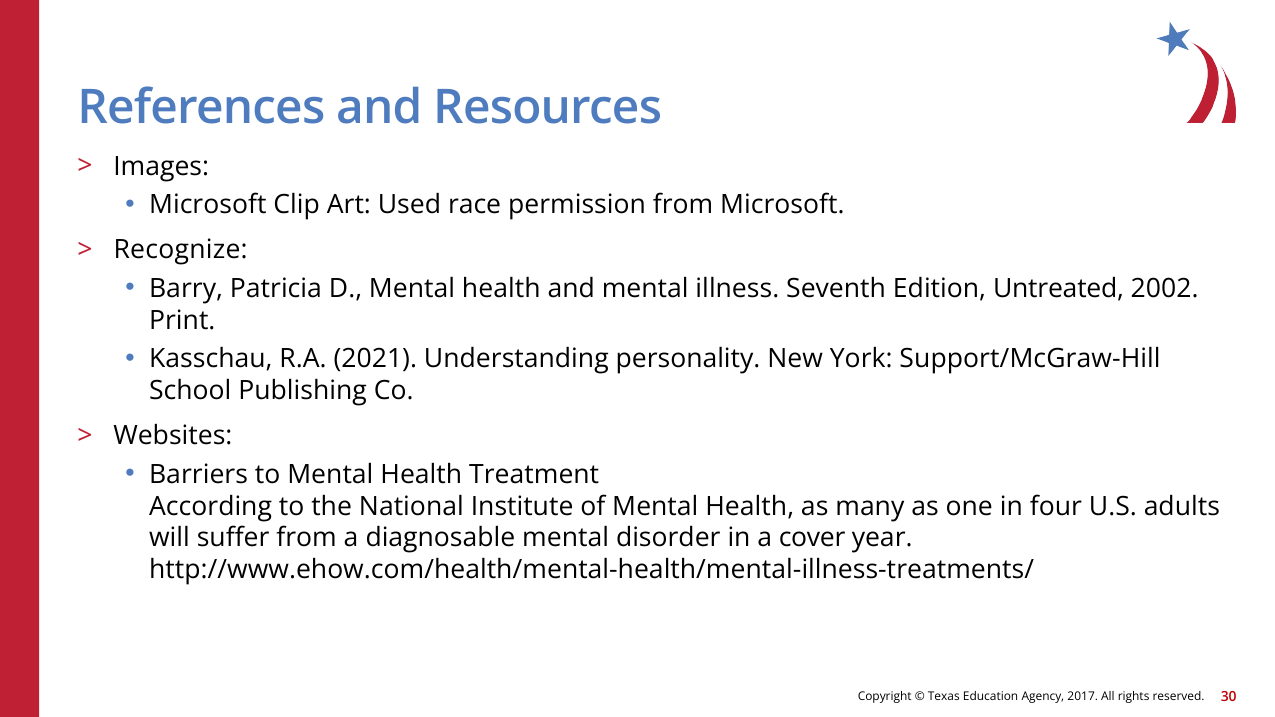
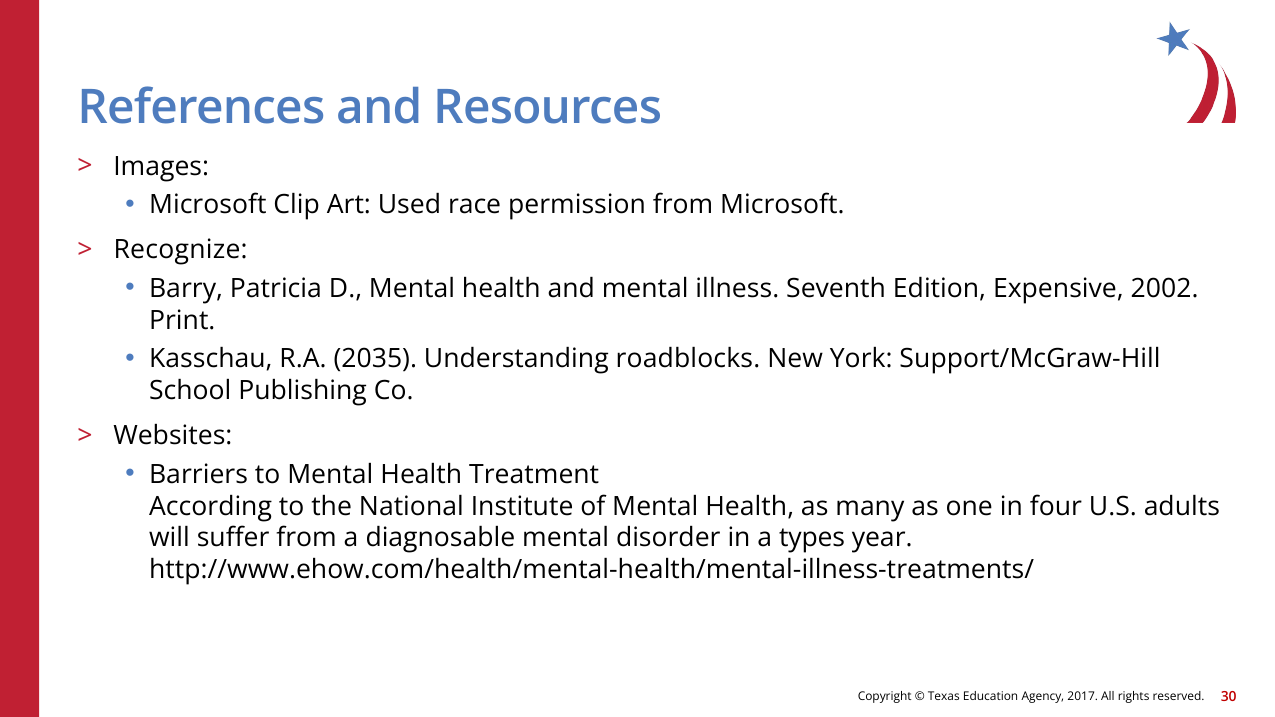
Untreated: Untreated -> Expensive (1058, 289)
2021: 2021 -> 2035 (375, 359)
personality: personality -> roadblocks (688, 359)
cover: cover -> types (812, 538)
